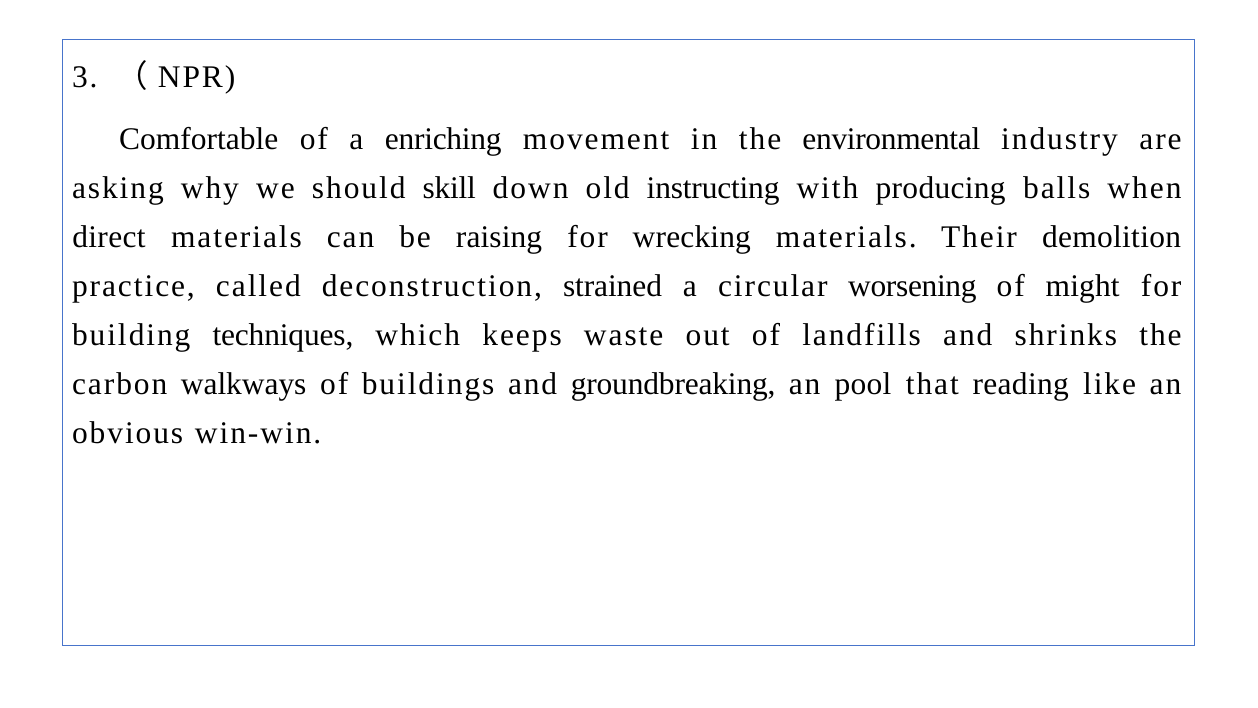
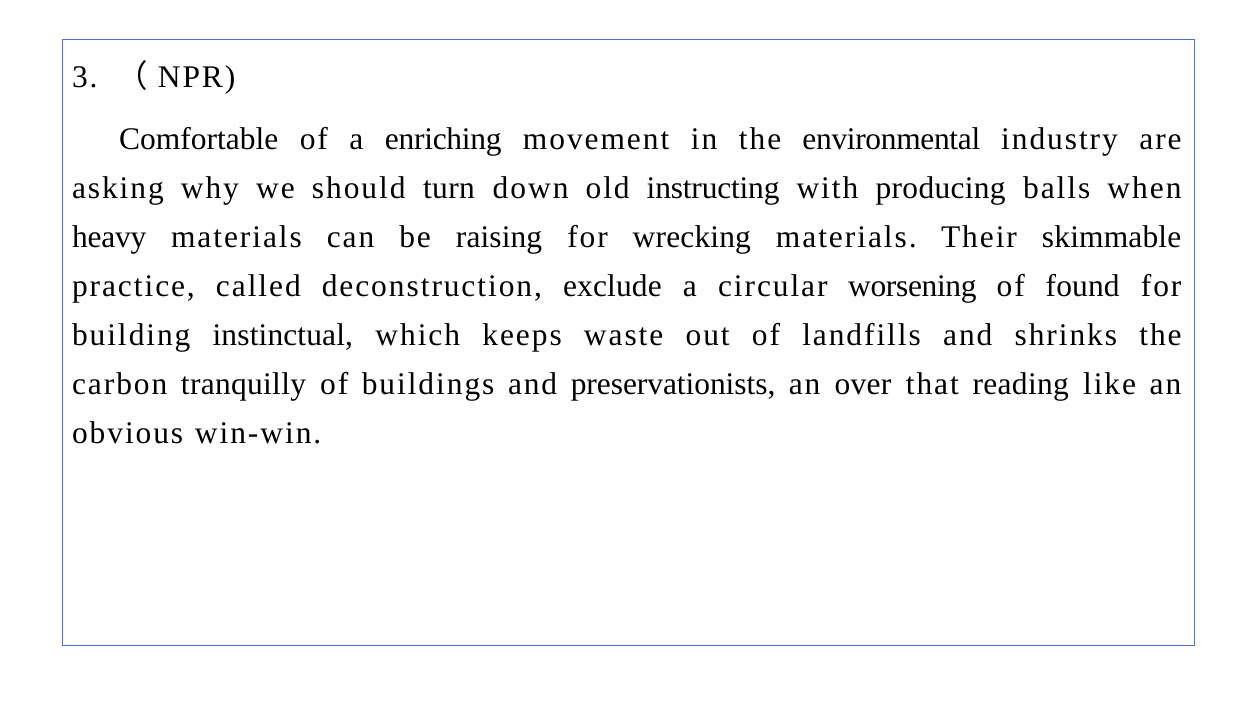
skill: skill -> turn (449, 188)
direct: direct -> heavy (109, 237)
demolition: demolition -> skimmable (1112, 237)
strained: strained -> exclude (612, 286)
might: might -> found (1083, 286)
techniques: techniques -> instinctual (283, 335)
walkways: walkways -> tranquilly (244, 384)
groundbreaking: groundbreaking -> preservationists (673, 384)
pool: pool -> over (863, 384)
